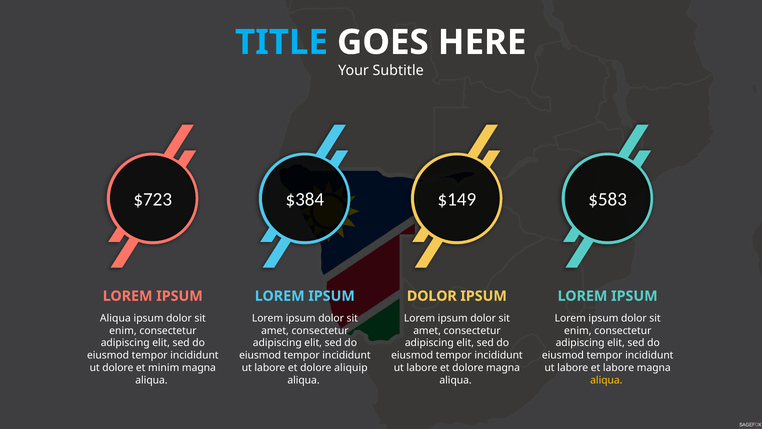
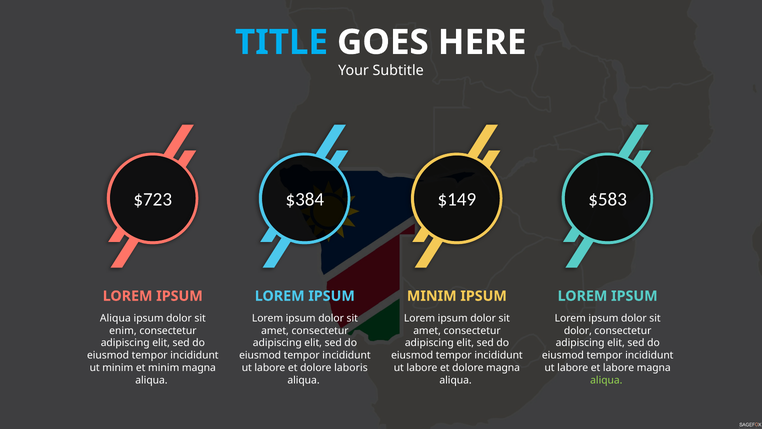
DOLOR: DOLOR -> MINIM (432, 296)
enim: enim -> dolor (578, 330)
ut dolore: dolore -> minim (118, 368)
aliquip: aliquip -> laboris (351, 368)
aliqua colour: yellow -> light green (606, 380)
